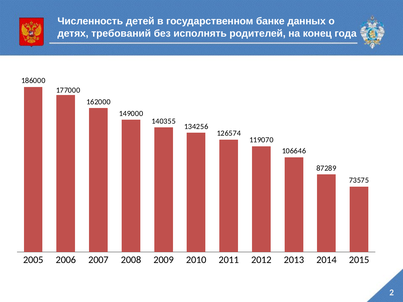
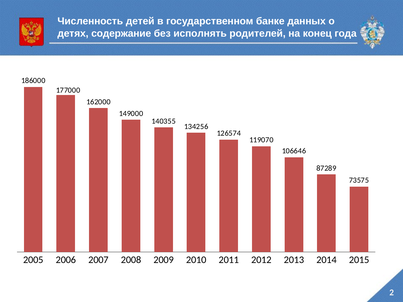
требований: требований -> содержание (121, 33)
